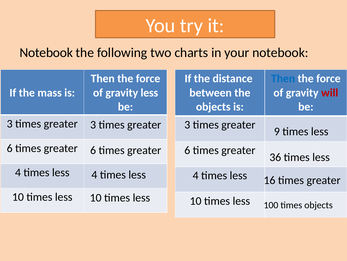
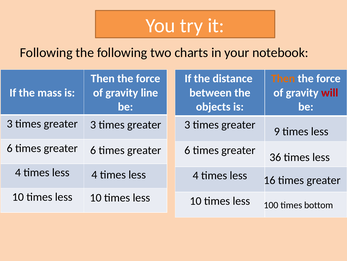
Notebook: Notebook -> Following (46, 52)
Then colour: blue -> orange (283, 78)
gravity less: less -> line (149, 92)
times objects: objects -> bottom (319, 205)
